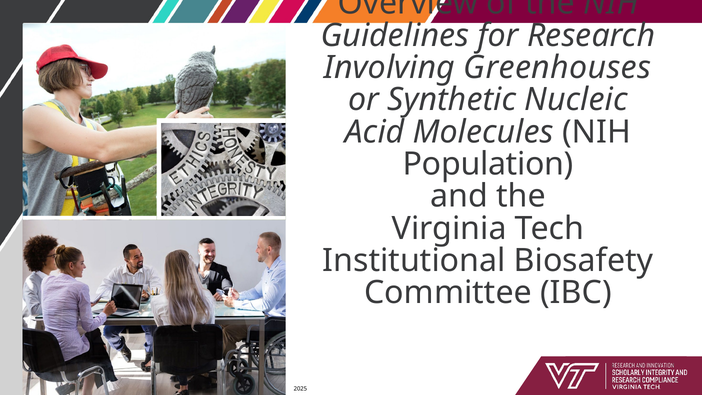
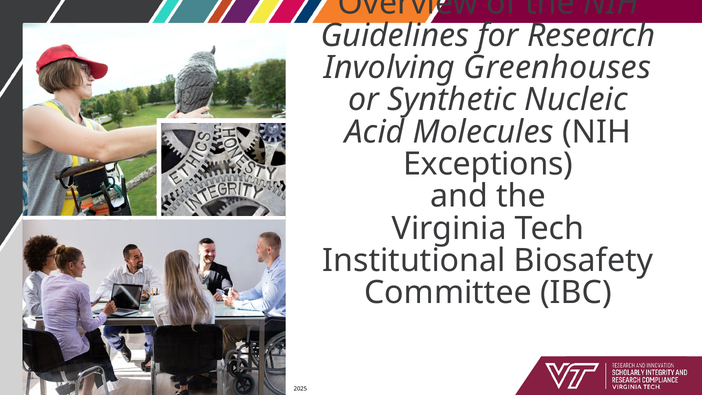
Population: Population -> Exceptions (488, 164)
